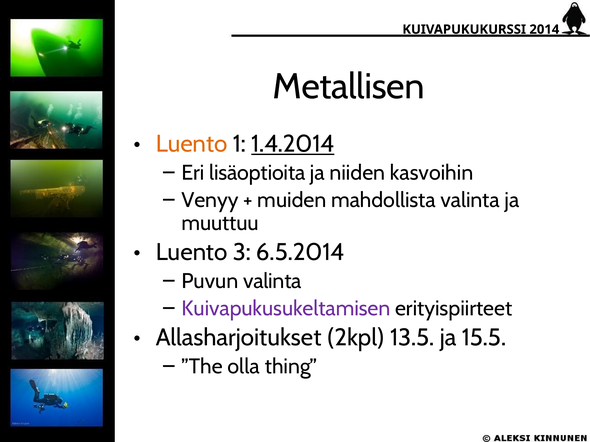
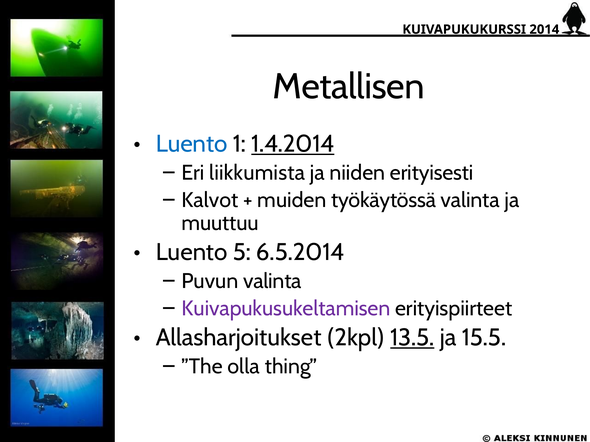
Luento colour: orange -> blue (192, 144)
lisäoptioita: lisäoptioita -> liikkumista (257, 173)
kasvoihin: kasvoihin -> erityisesti (432, 173)
Venyy: Venyy -> Kalvot (210, 200)
mahdollista: mahdollista -> työkäytössä (384, 200)
3: 3 -> 5 (242, 253)
13.5 underline: none -> present (412, 338)
